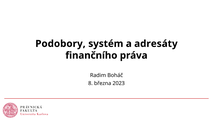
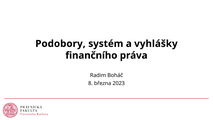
adresáty: adresáty -> vyhlášky (156, 44)
